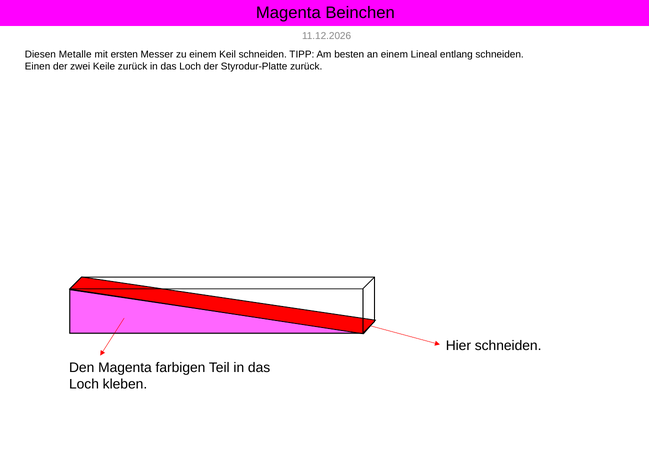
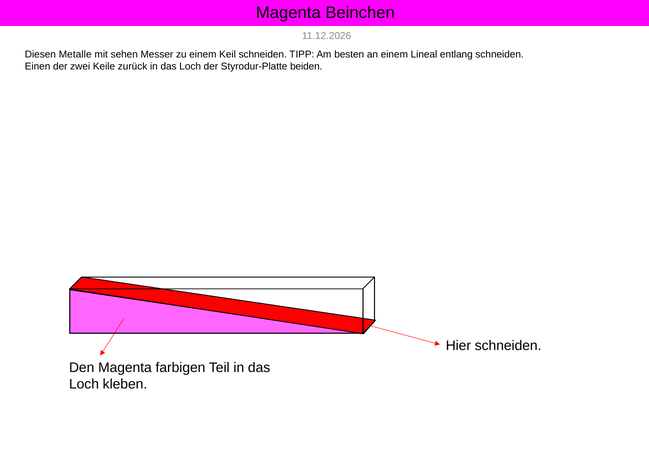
ersten: ersten -> sehen (124, 54)
Styrodur-Platte zurück: zurück -> beiden (306, 66)
